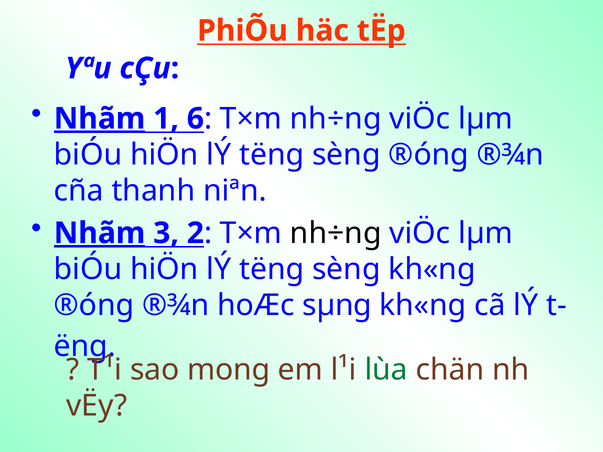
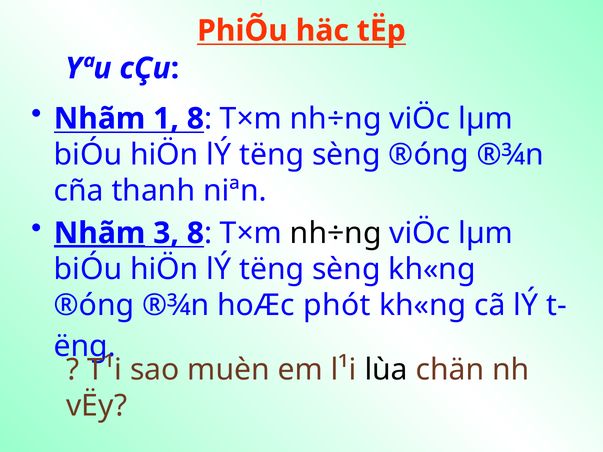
Nhãm underline: present -> none (100, 119)
1 6: 6 -> 8 (195, 119)
3 2: 2 -> 8 (195, 233)
sµng: sµng -> phót (337, 306)
mong: mong -> muèn (229, 370)
lùa colour: green -> black (386, 370)
